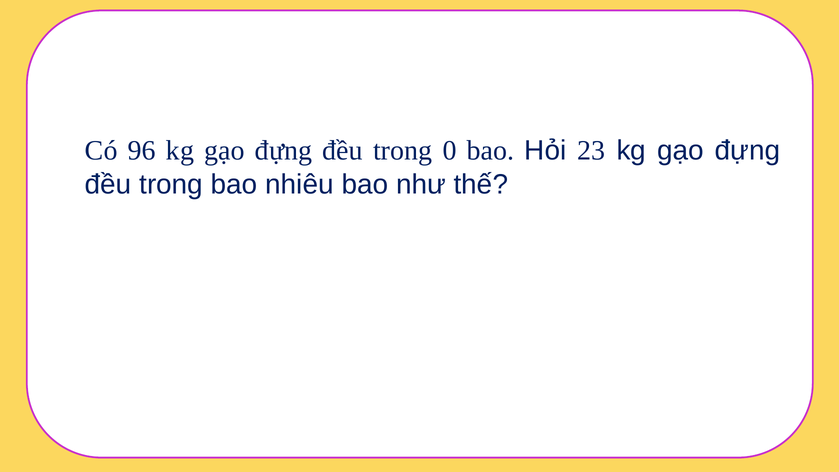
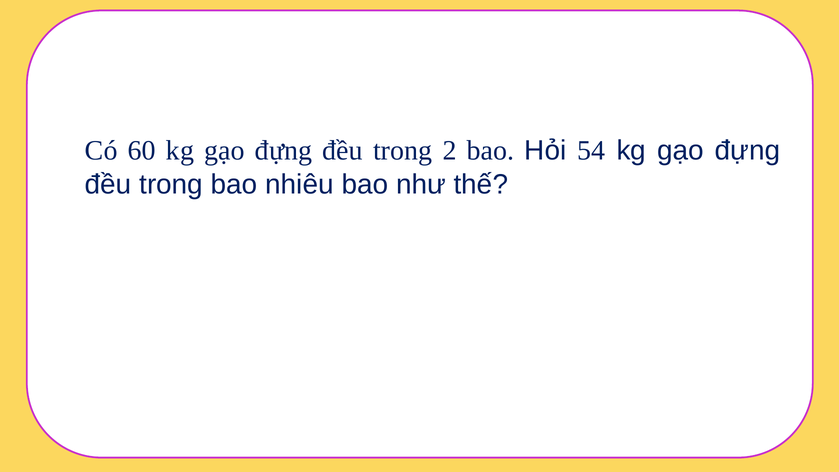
96: 96 -> 60 (142, 151)
0: 0 -> 2 (450, 151)
23: 23 -> 54 (591, 151)
